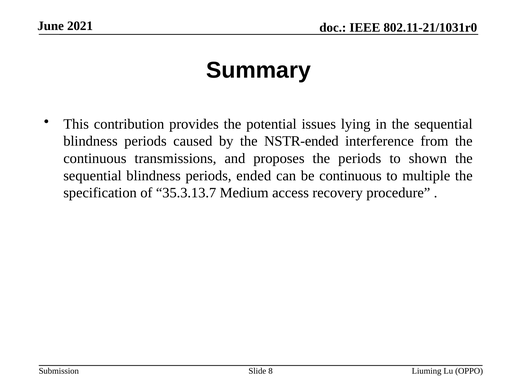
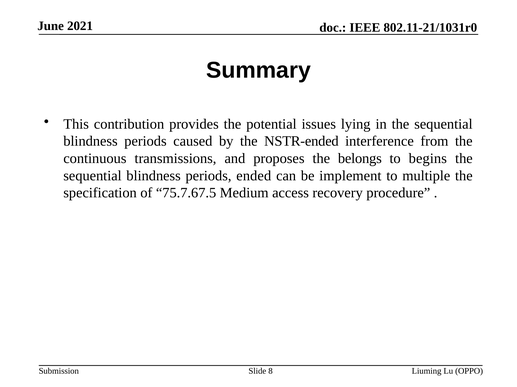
the periods: periods -> belongs (360, 159)
shown: shown -> begins (428, 159)
be continuous: continuous -> implement (350, 176)
35.3.13.7: 35.3.13.7 -> 75.7.67.5 (186, 193)
